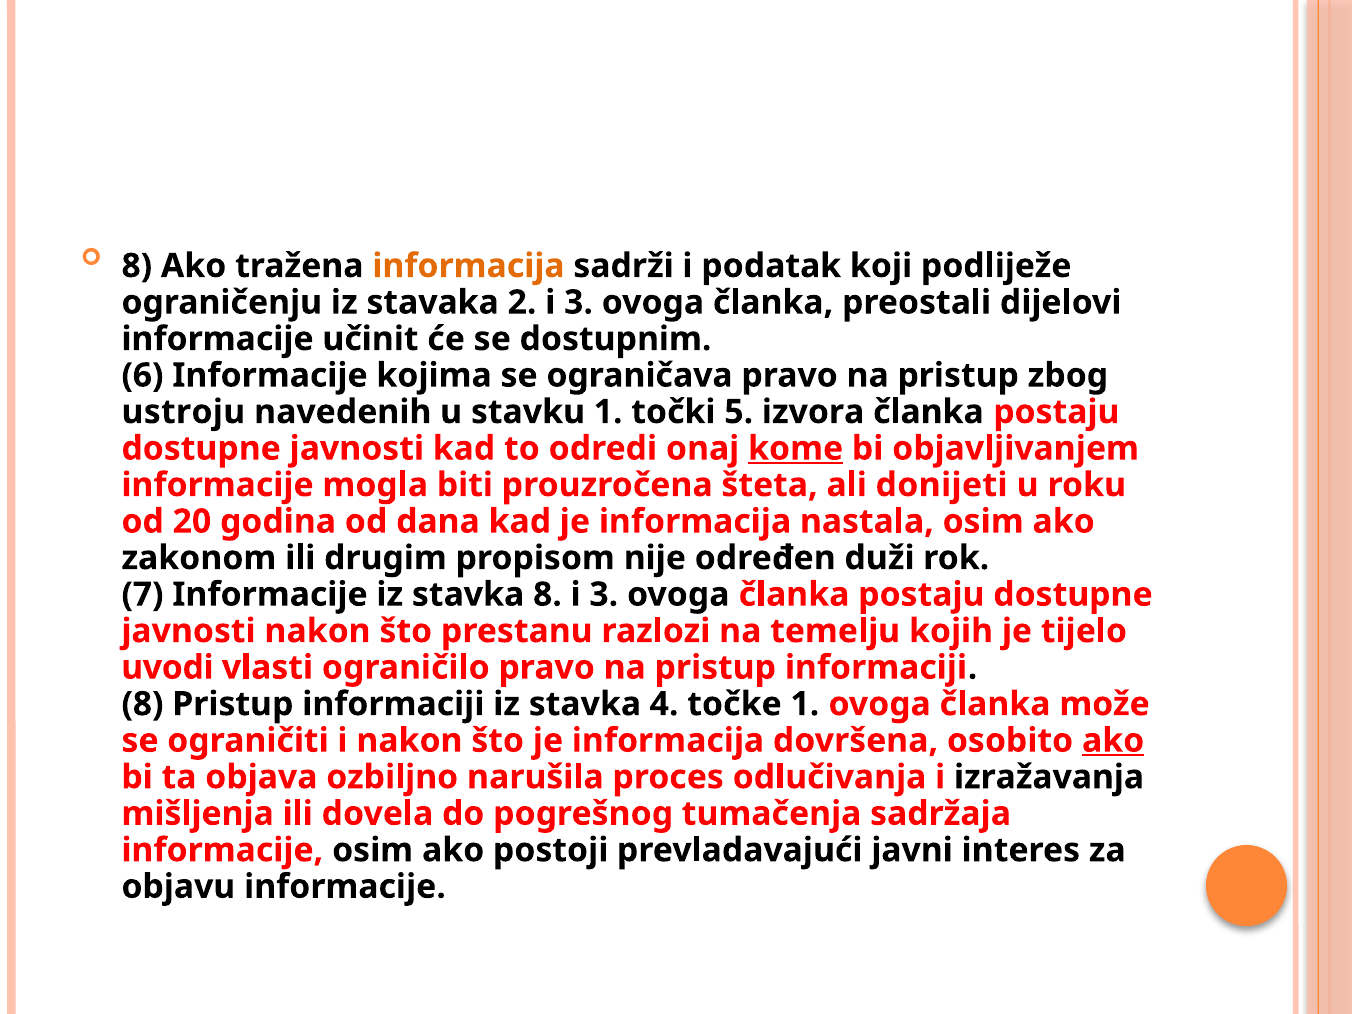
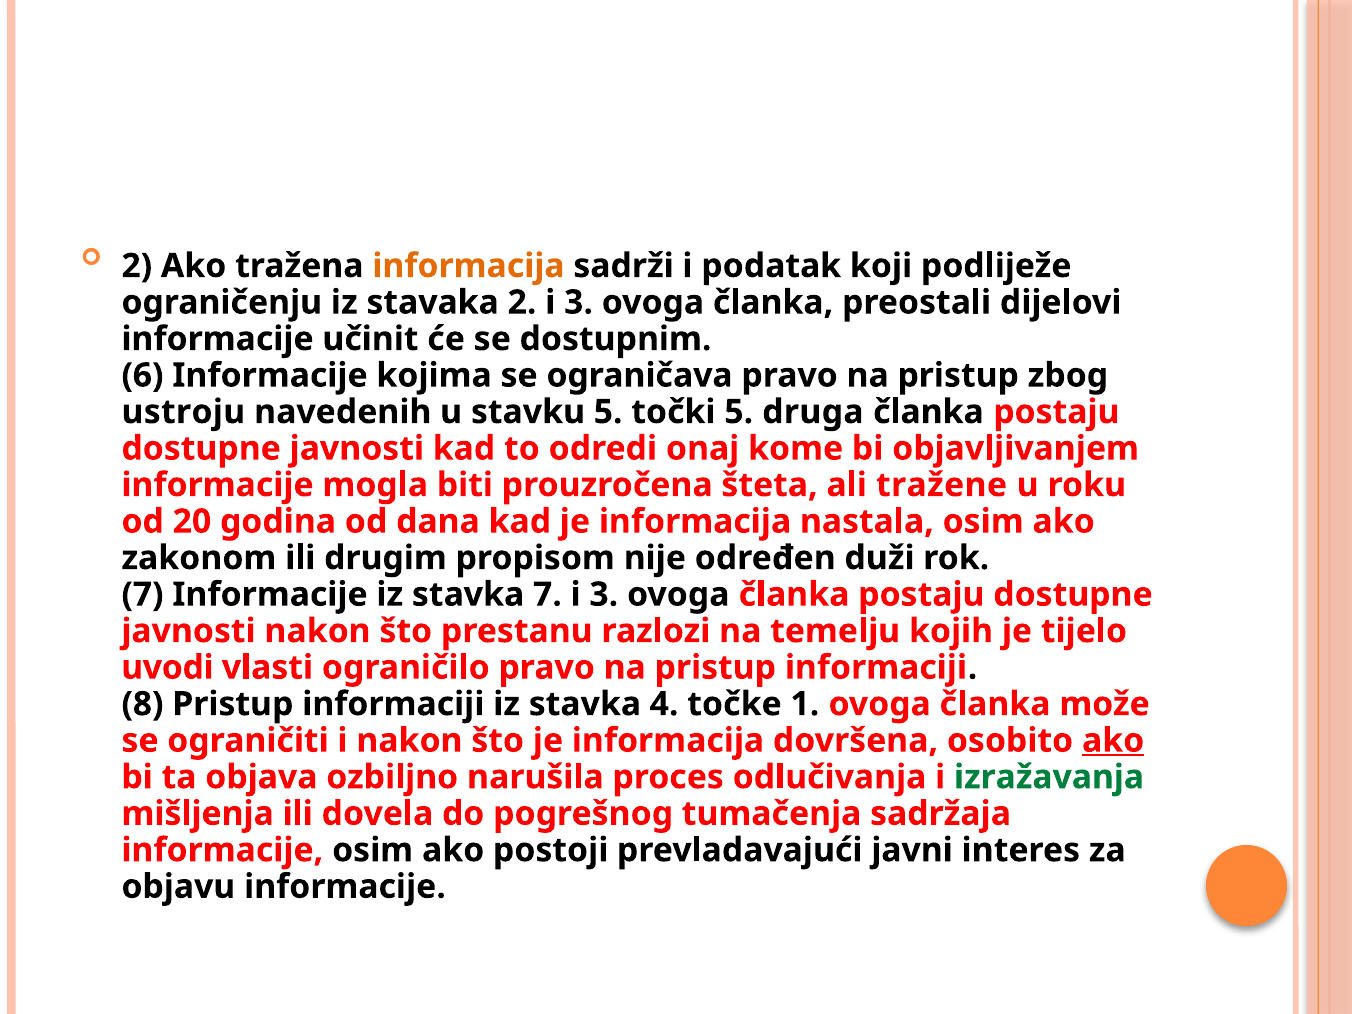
8: 8 -> 2 (137, 266)
stavku 1: 1 -> 5 (608, 412)
izvora: izvora -> druga (813, 412)
kome underline: present -> none (796, 448)
donijeti: donijeti -> tražene (942, 485)
stavka 8: 8 -> 7 (547, 595)
izražavanja colour: black -> green (1049, 777)
